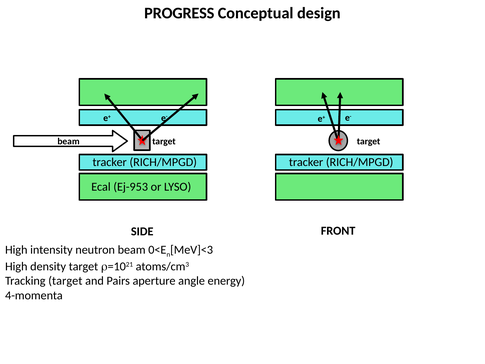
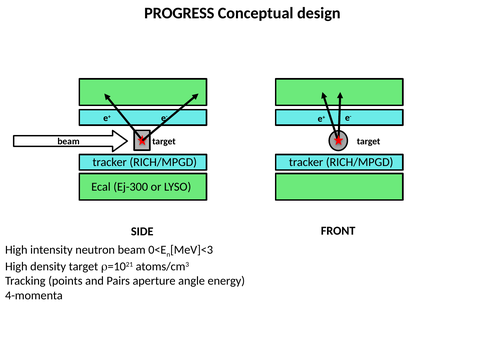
Ej-953: Ej-953 -> Ej-300 (131, 187)
Tracking target: target -> points (65, 281)
